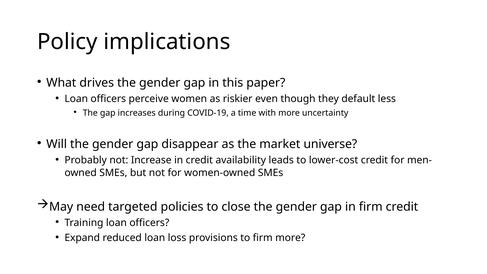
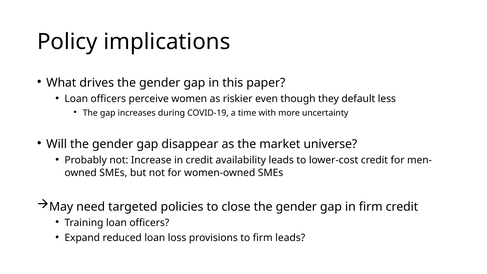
firm more: more -> leads (290, 238)
